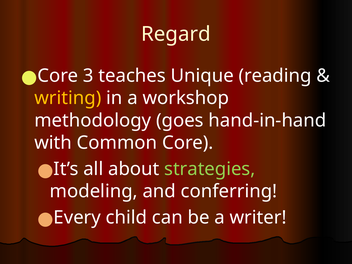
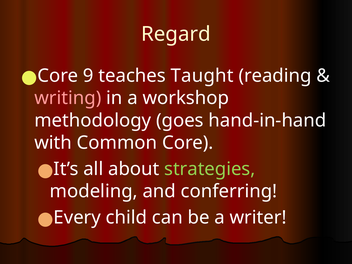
3: 3 -> 9 (88, 76)
Unique: Unique -> Taught (202, 76)
writing colour: yellow -> pink (68, 98)
